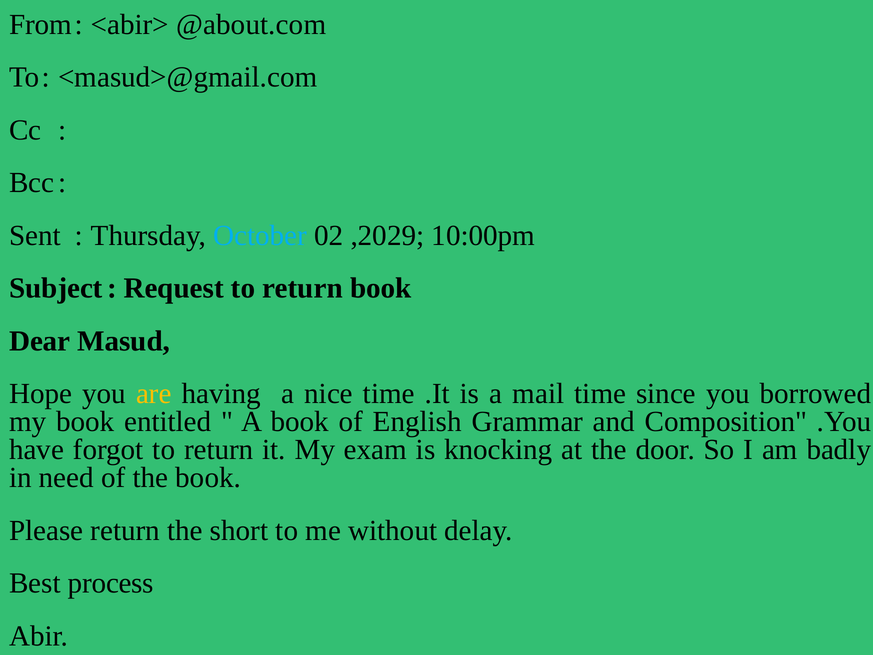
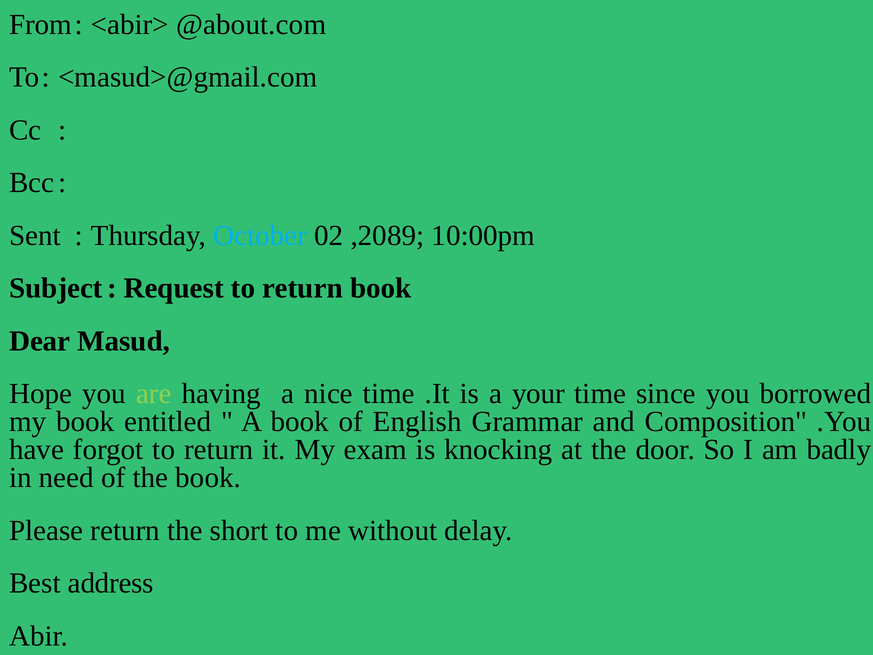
,2029: ,2029 -> ,2089 (387, 235)
are colour: yellow -> light green (154, 394)
mail: mail -> your (538, 394)
process: process -> address (111, 583)
